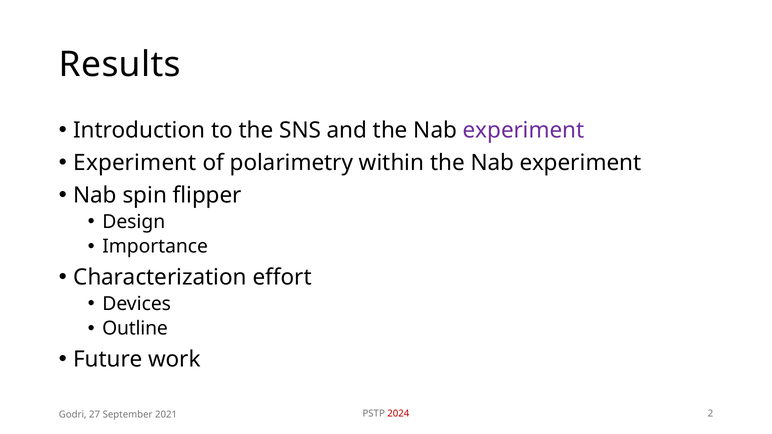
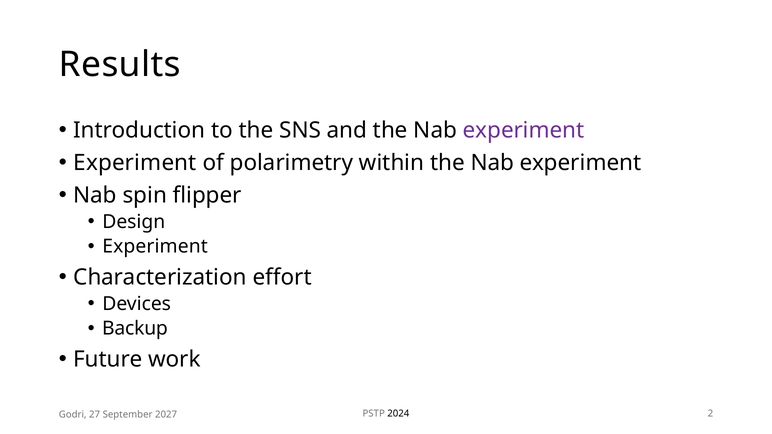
Importance: Importance -> Experiment (155, 247)
Outline: Outline -> Backup (135, 329)
2024 colour: red -> black (398, 414)
2021: 2021 -> 2027 (166, 415)
